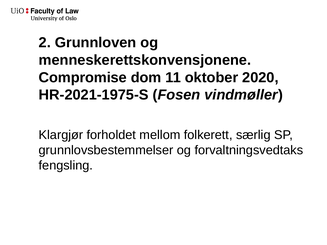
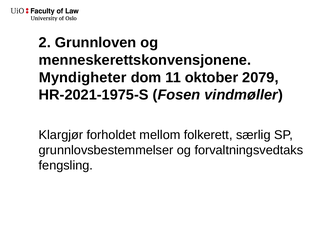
Compromise: Compromise -> Myndigheter (83, 78)
2020: 2020 -> 2079 (260, 78)
